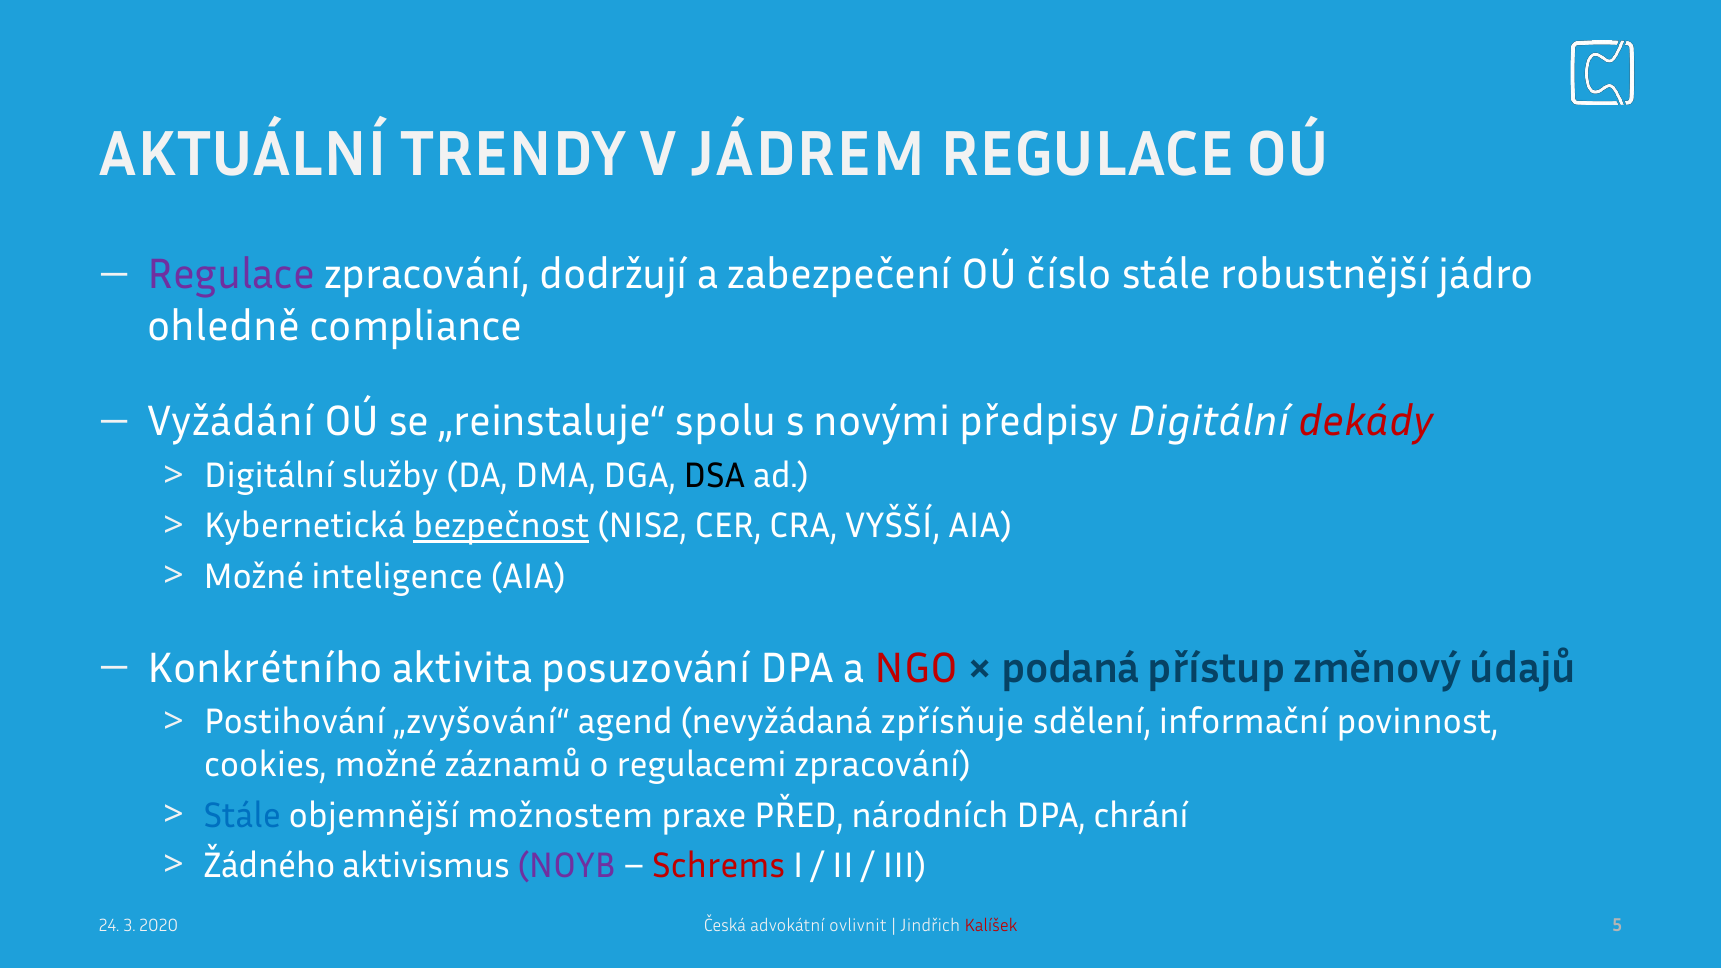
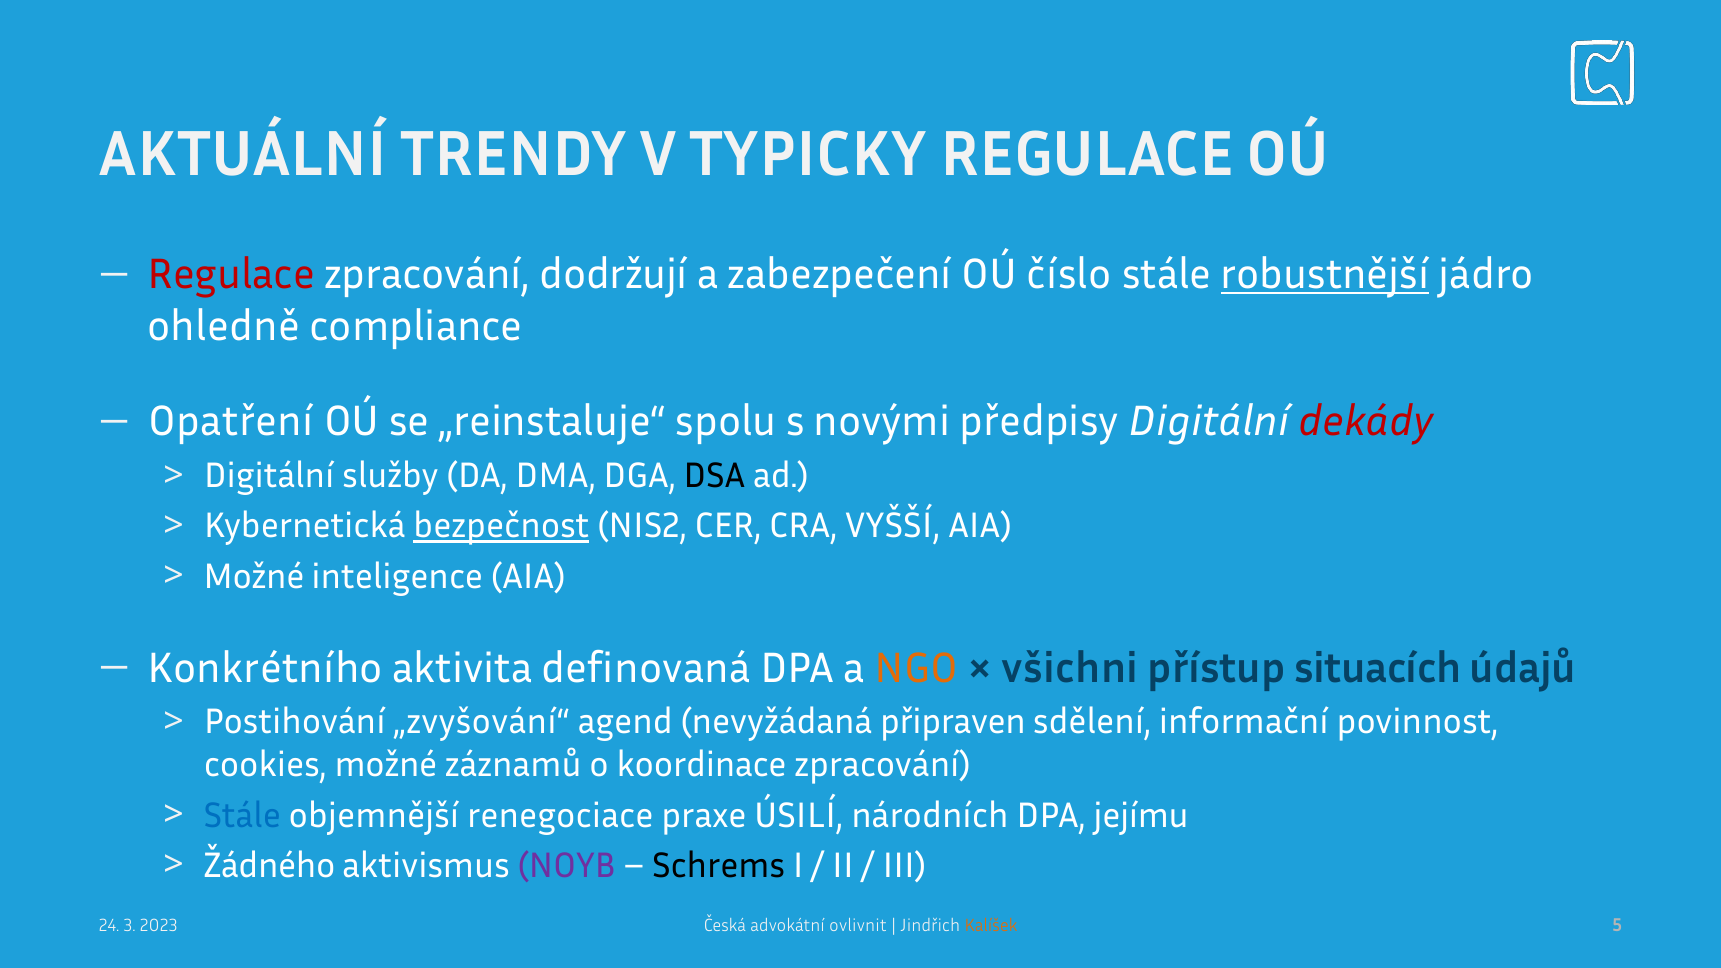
JÁDREM: JÁDREM -> TYPICKY (808, 154)
Regulace colour: purple -> red (231, 275)
robustnější underline: none -> present (1325, 275)
Vyžádání: Vyžádání -> Opatření (231, 422)
posuzování: posuzování -> definovaná (646, 668)
NGO colour: red -> orange (916, 668)
podaná: podaná -> všichni (1070, 668)
změnový: změnový -> situacích (1378, 668)
zpřísňuje: zpřísňuje -> připraven (953, 722)
regulacemi: regulacemi -> koordinace (702, 765)
možnostem: možnostem -> renegociace (560, 815)
PŘED: PŘED -> ÚSILÍ (799, 815)
chrání: chrání -> jejímu (1141, 815)
Schrems colour: red -> black (719, 866)
2020: 2020 -> 2023 (159, 925)
Kalíšek colour: red -> orange (991, 925)
